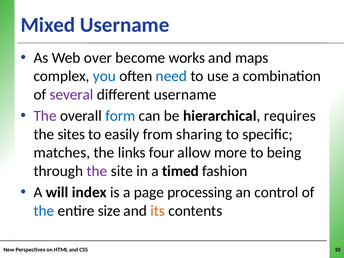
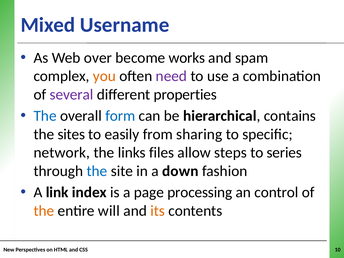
maps: maps -> spam (252, 58)
you colour: blue -> orange (104, 76)
need colour: blue -> purple (171, 76)
different username: username -> properties (185, 95)
The colour: purple -> blue (45, 116)
requires: requires -> contains (290, 116)
matches: matches -> network (62, 153)
four: four -> files (162, 153)
more: more -> steps (231, 153)
being: being -> series (284, 153)
the colour: purple -> blue (97, 171)
timed: timed -> down (180, 171)
will: will -> link (57, 192)
the colour: blue -> orange (44, 211)
size: size -> will (109, 211)
